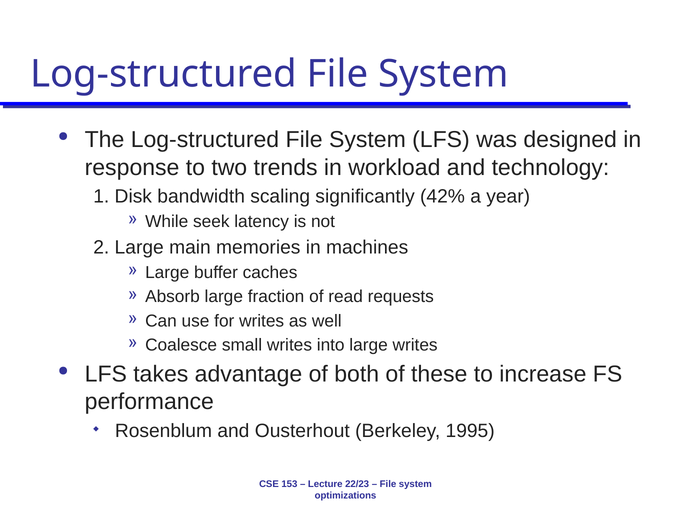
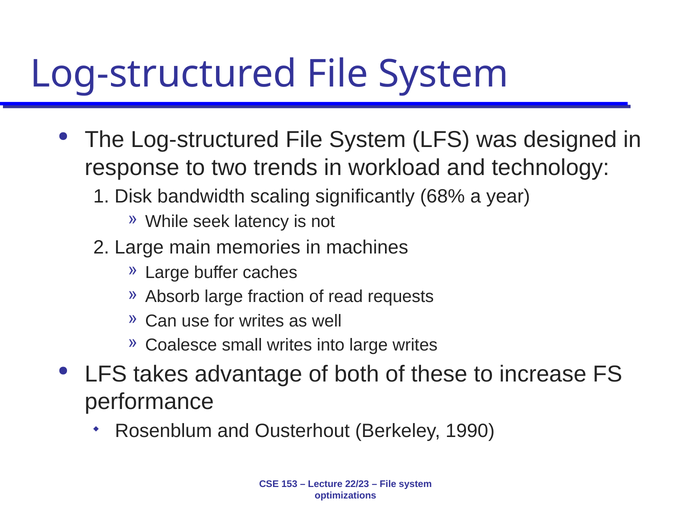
42%: 42% -> 68% (443, 196)
1995: 1995 -> 1990 (470, 431)
